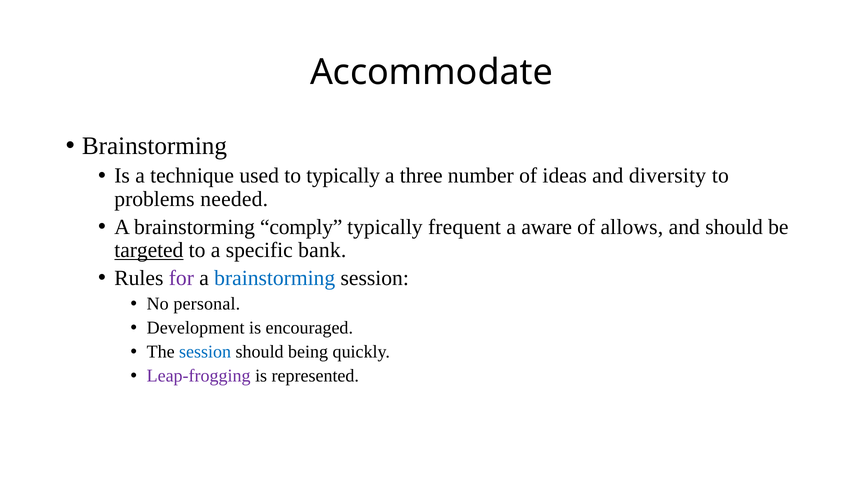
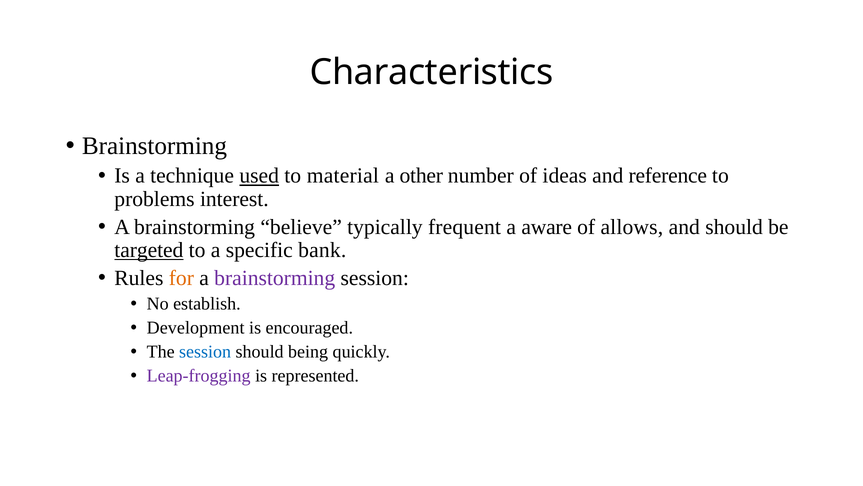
Accommodate: Accommodate -> Characteristics (432, 73)
used underline: none -> present (259, 176)
to typically: typically -> material (343, 176)
three: three -> other (421, 176)
diversity: diversity -> reference (668, 176)
needed: needed -> interest (234, 199)
comply: comply -> believe (301, 227)
for colour: purple -> orange (181, 278)
brainstorming colour: blue -> purple (275, 278)
personal: personal -> establish (207, 304)
